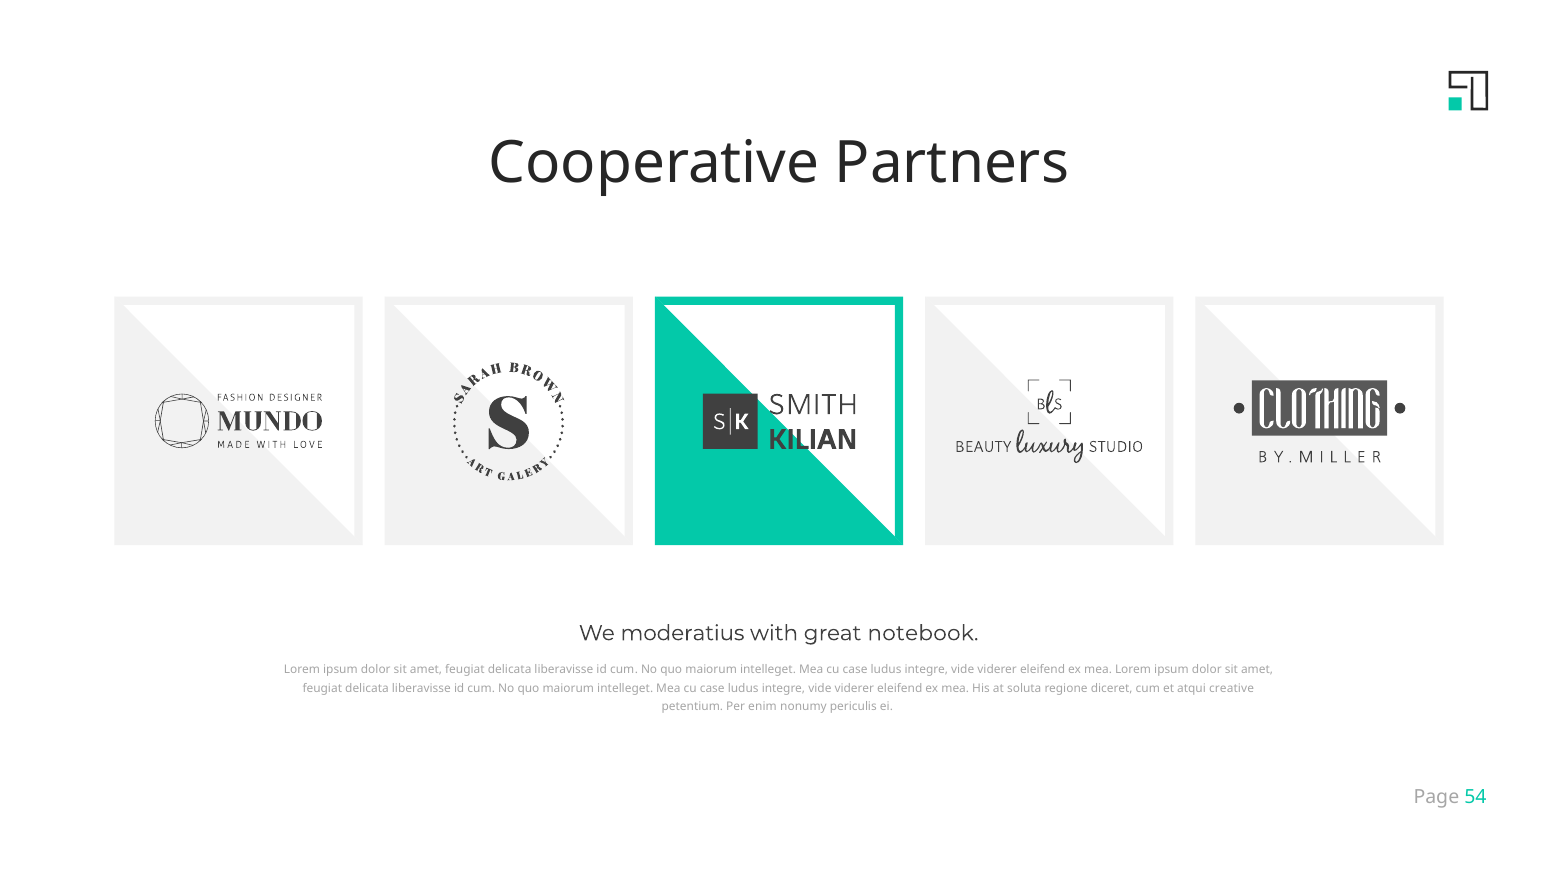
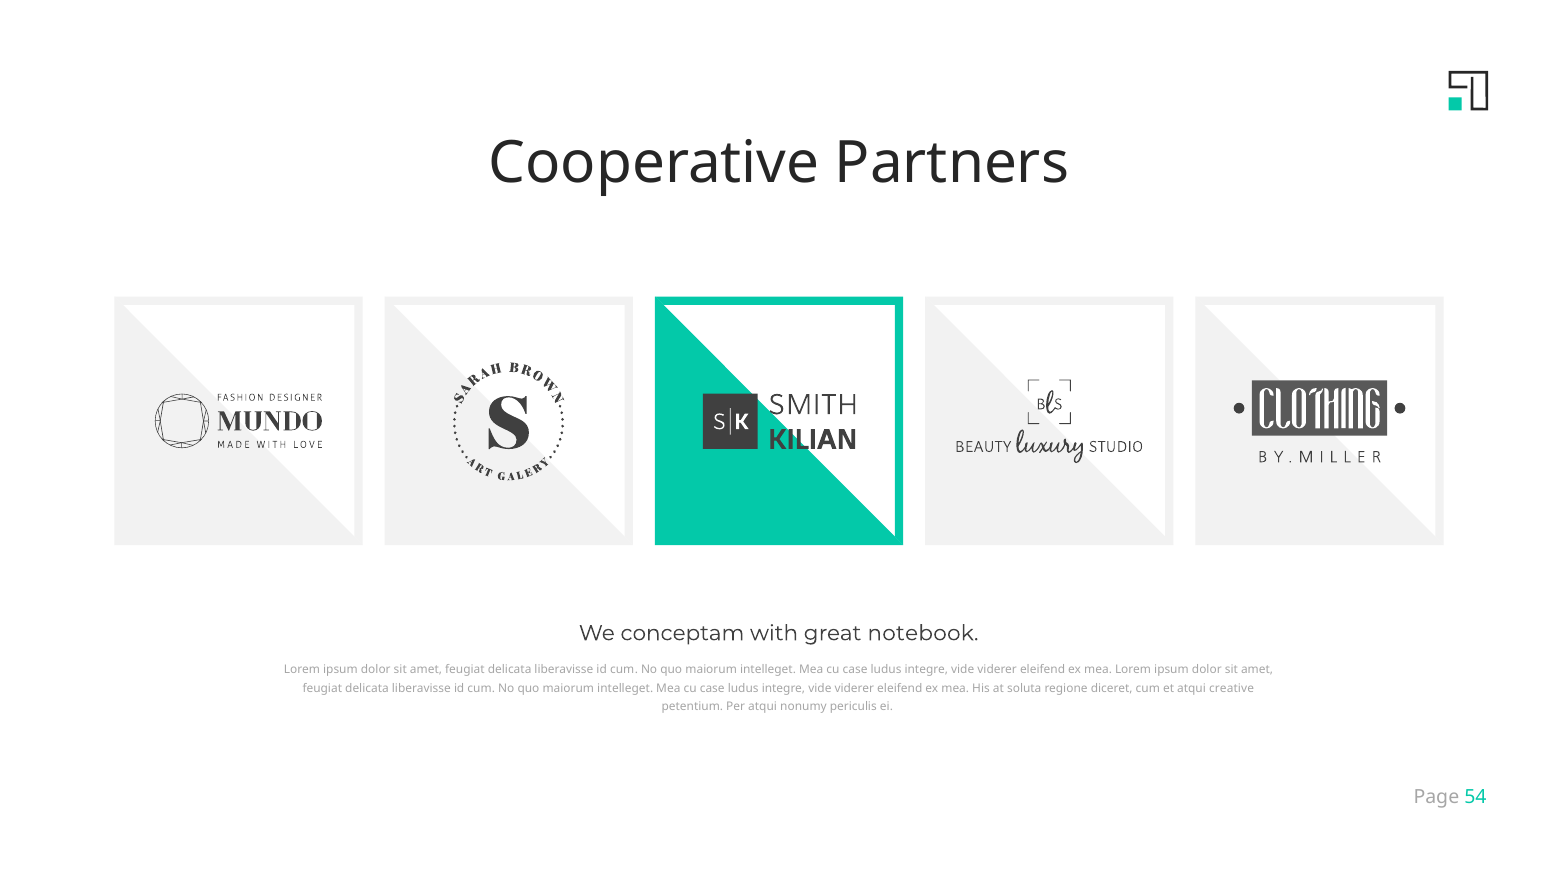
moderatius: moderatius -> conceptam (682, 633)
Per enim: enim -> atqui (763, 706)
